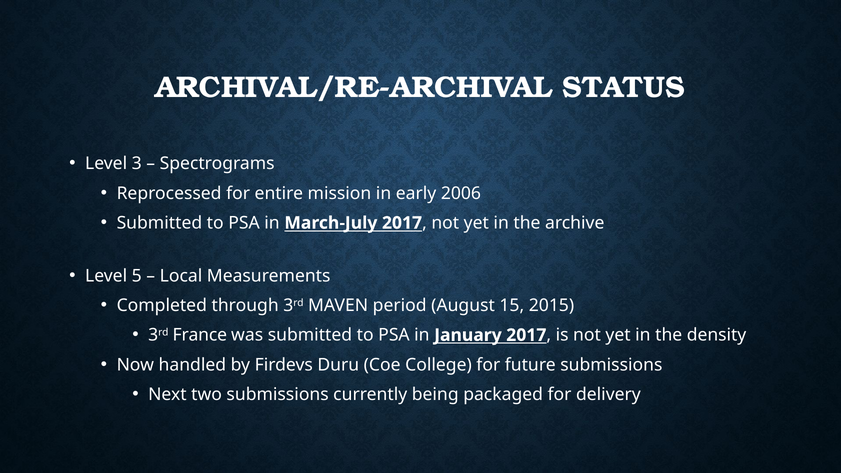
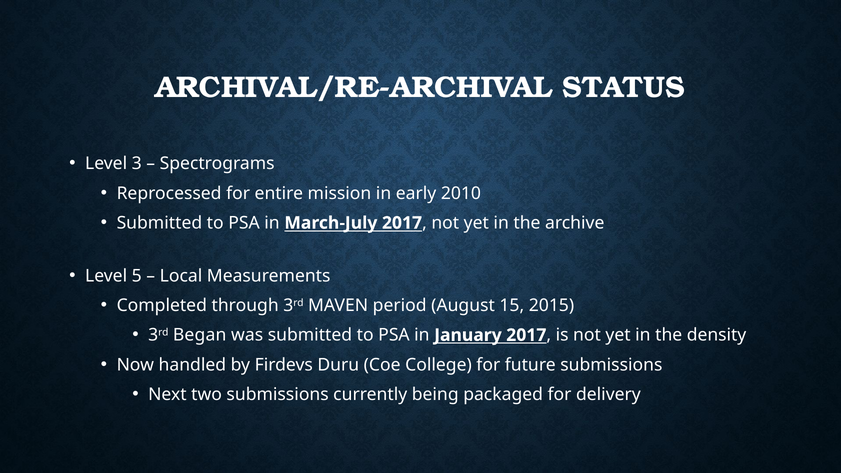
2006: 2006 -> 2010 (461, 193)
France: France -> Began (200, 335)
